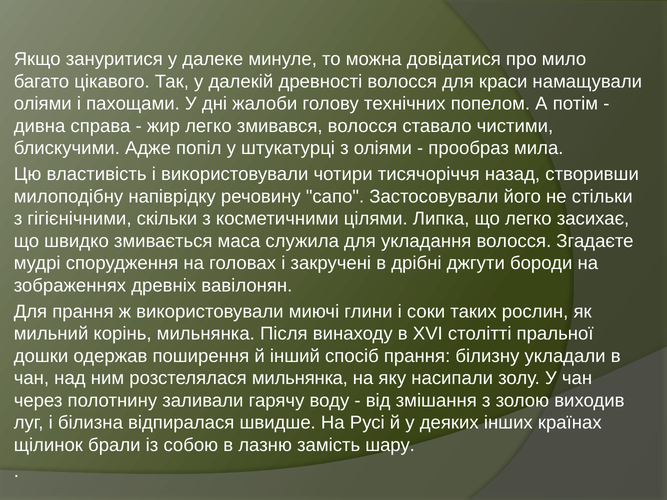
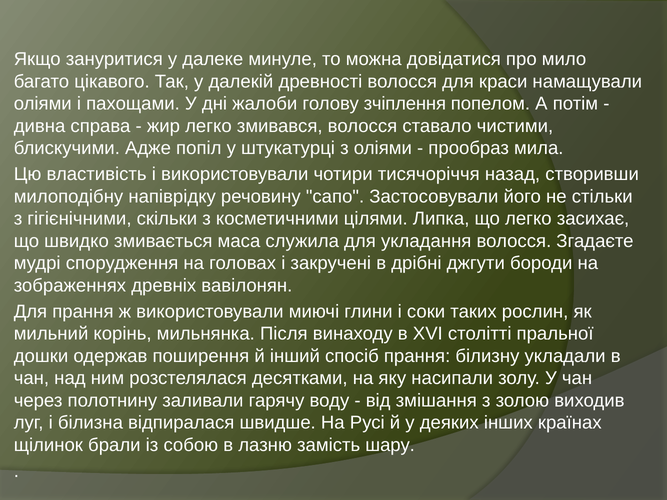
технічних: технічних -> зчіплення (405, 104)
розстелялася мильнянка: мильнянка -> десятками (300, 378)
